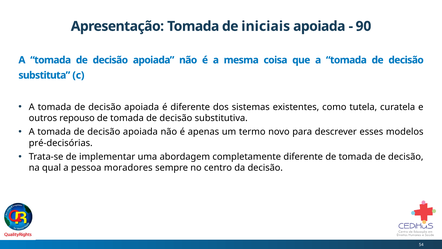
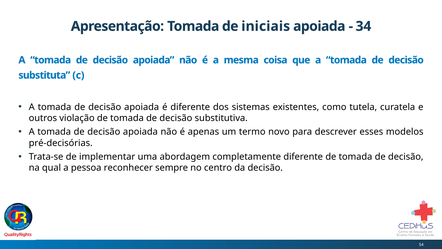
90: 90 -> 34 (363, 26)
repouso: repouso -> violação (77, 118)
moradores: moradores -> reconhecer (128, 168)
